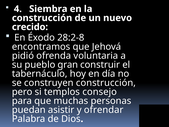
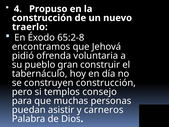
Siembra: Siembra -> Propuso (48, 9)
crecido: crecido -> traerlo (30, 27)
28:2-8: 28:2-8 -> 65:2-8 (71, 38)
ofrendar: ofrendar -> carneros (104, 110)
